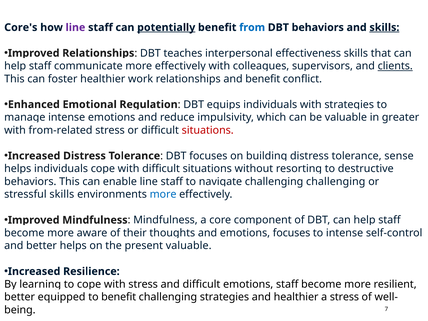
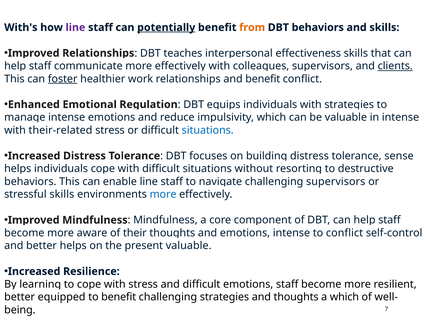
Core's: Core's -> With's (21, 27)
from colour: blue -> orange (252, 27)
skills underline: present -> none (384, 27)
foster underline: none -> present (63, 79)
in greater: greater -> intense (401, 117)
from-related: from-related -> their-related (60, 130)
situations colour: red -> blue (208, 130)
challenging challenging: challenging -> supervisors (336, 182)
emotions focuses: focuses -> intense (291, 233)
to intense: intense -> conflict (345, 233)
and healthier: healthier -> thoughts (296, 297)
a stress: stress -> which (344, 297)
